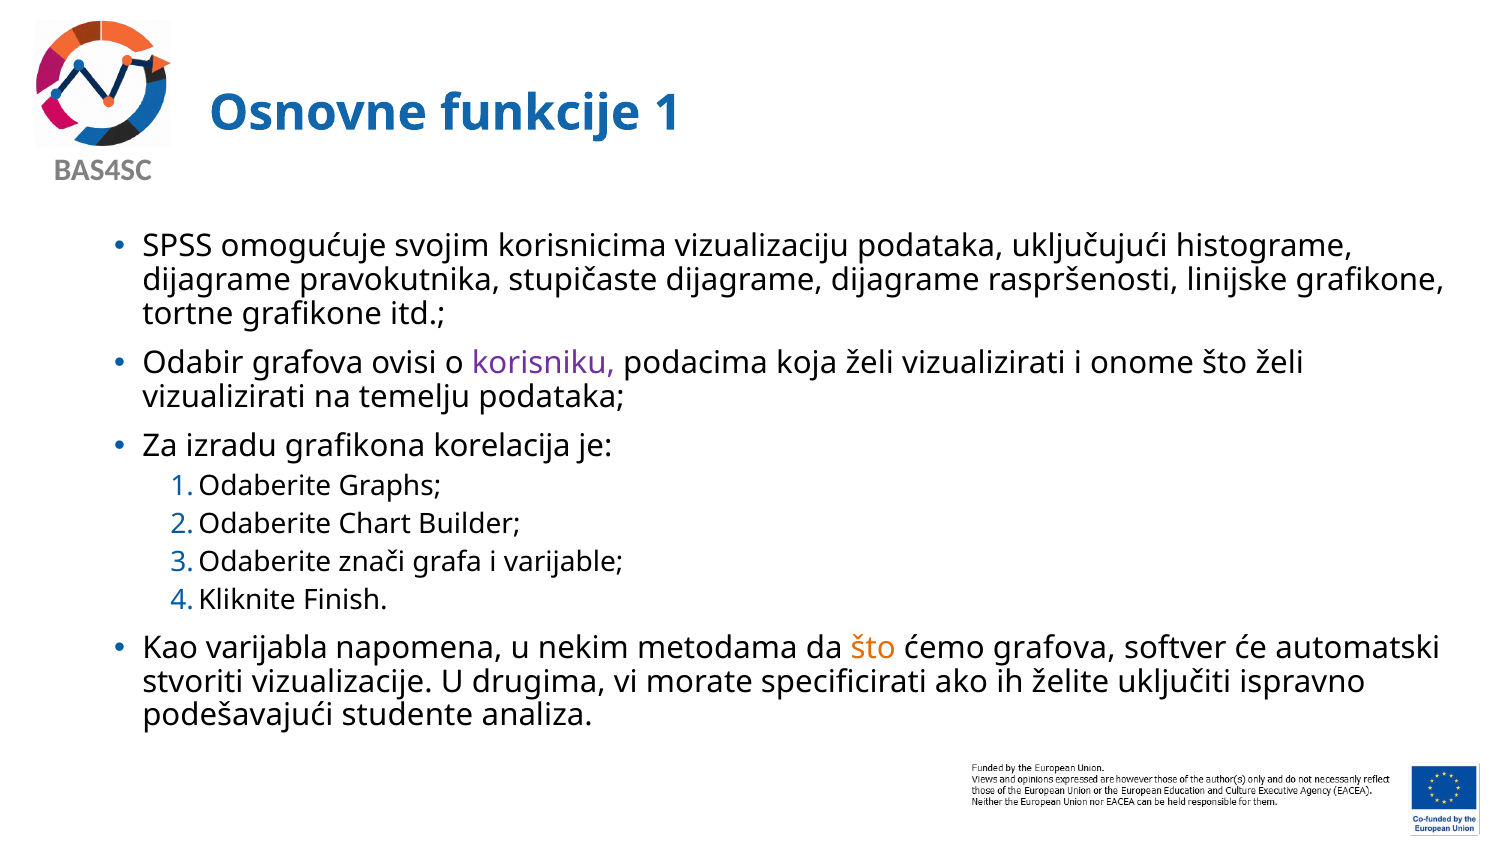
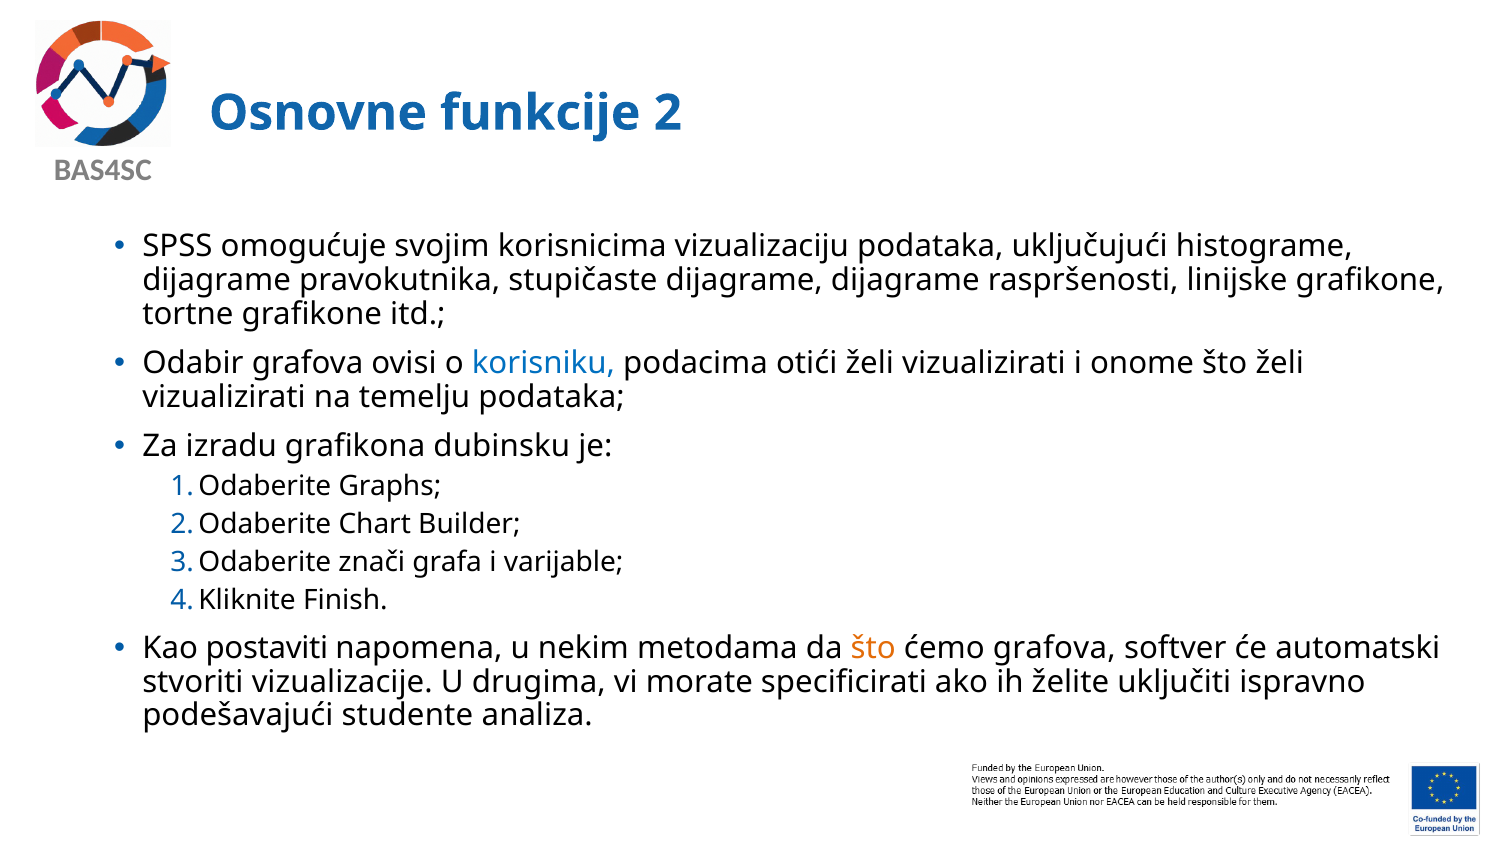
1: 1 -> 2 (668, 113)
korisniku colour: purple -> blue (543, 363)
koja: koja -> otići (807, 363)
korelacija: korelacija -> dubinsku (502, 447)
varijabla: varijabla -> postaviti (267, 648)
